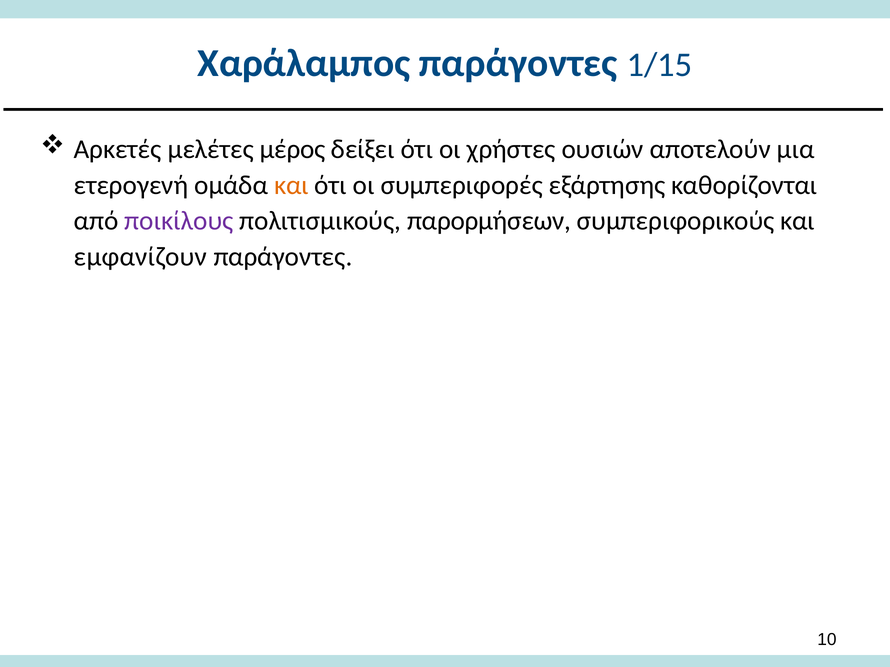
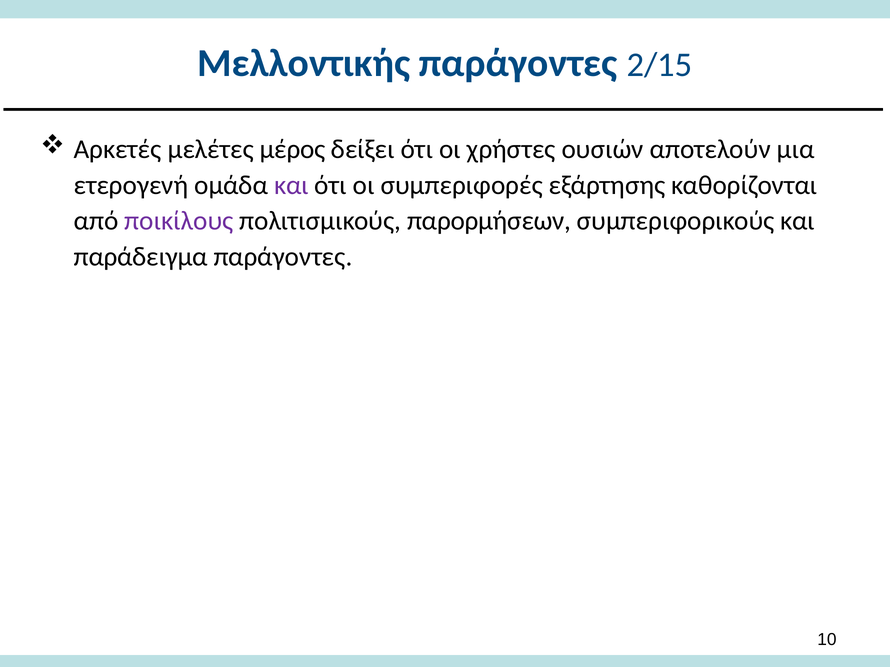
Χαράλαμπος: Χαράλαμπος -> Μελλοντικής (304, 63)
1/15: 1/15 -> 2/15 (660, 65)
και colour: orange -> purple (291, 185)
εμφανίζουν: εμφανίζουν -> παράδειγμα (141, 257)
